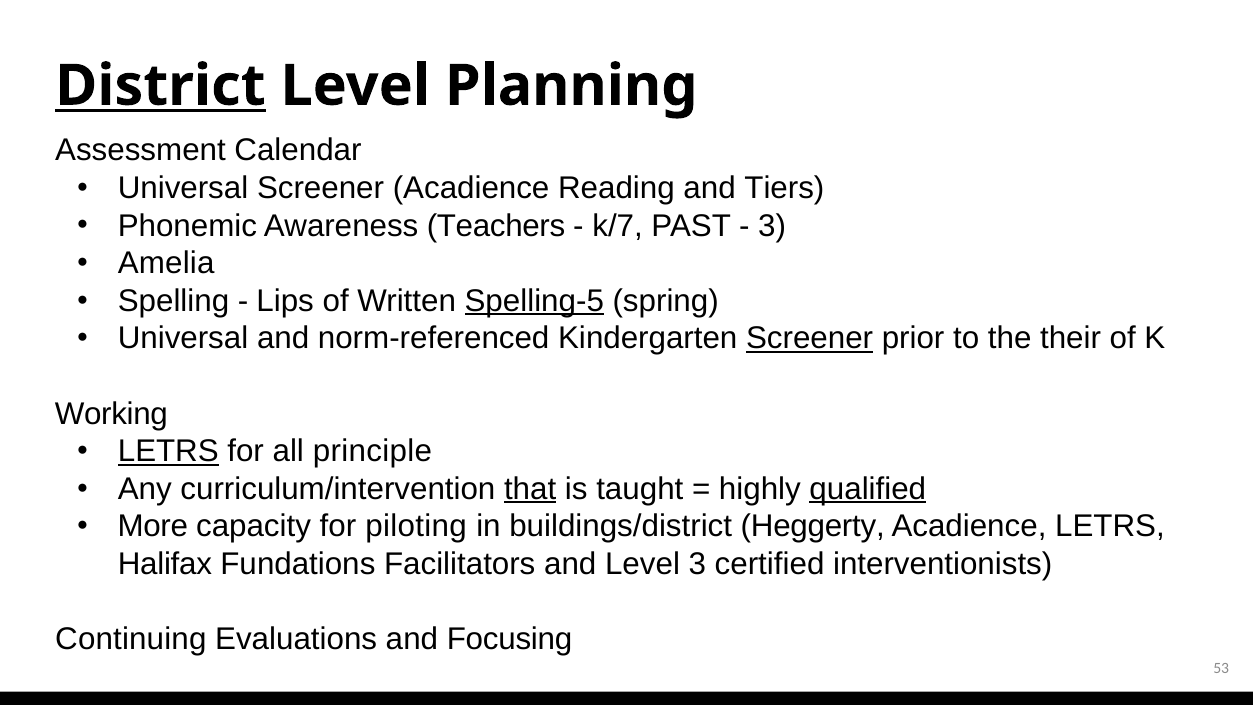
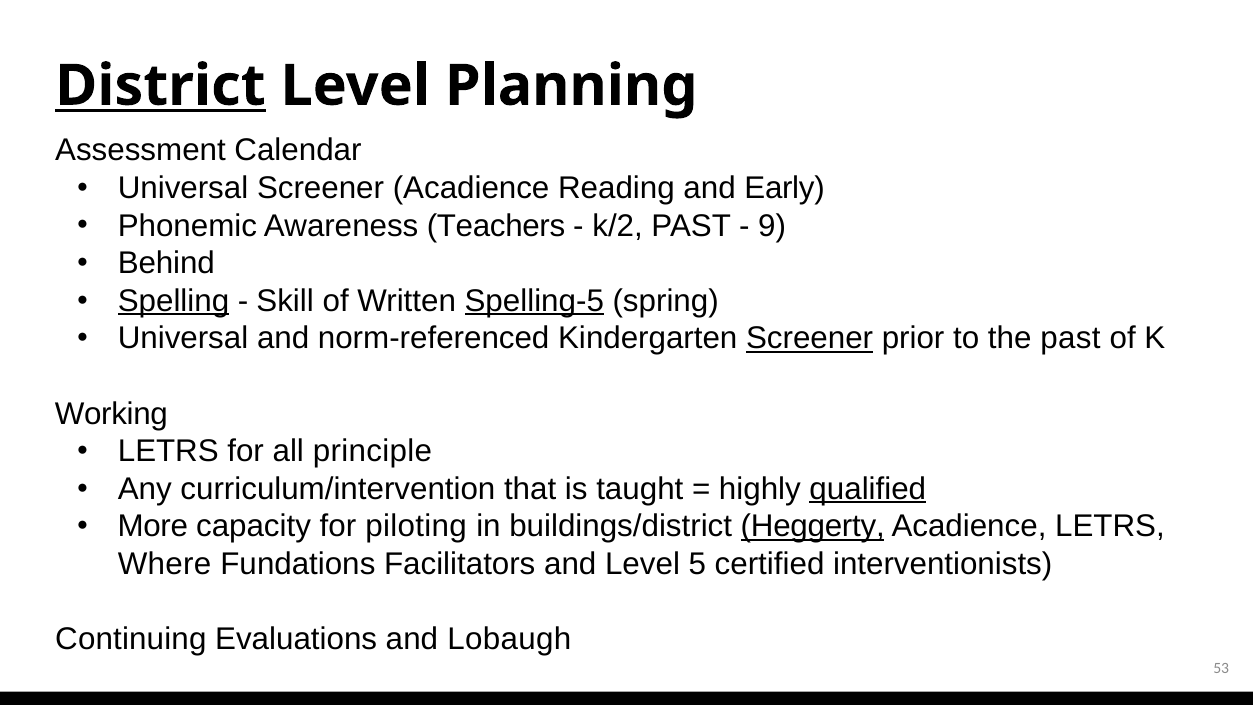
Tiers: Tiers -> Early (785, 188)
k/7: k/7 -> k/2 (618, 226)
3: 3 -> 9 (772, 226)
Amelia: Amelia -> Behind (166, 263)
Spelling underline: none -> present (174, 301)
Lips: Lips -> Skill (285, 301)
the their: their -> past (1070, 338)
LETRS underline: present -> none (168, 451)
that underline: present -> none (530, 489)
Heggerty underline: none -> present (813, 526)
Halifax: Halifax -> Where (165, 564)
Level 3: 3 -> 5 (697, 564)
Focusing: Focusing -> Lobaugh (509, 639)
